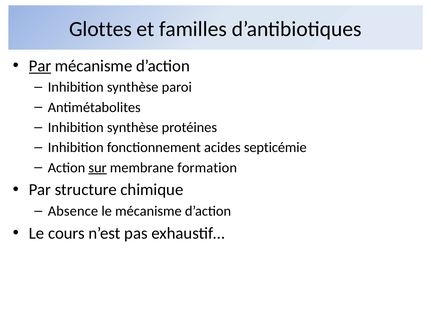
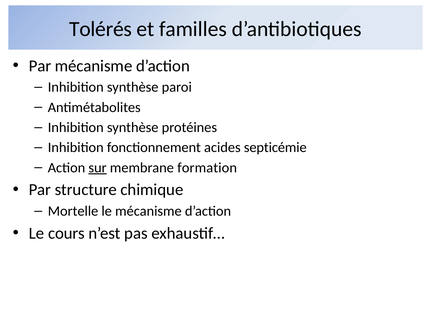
Glottes: Glottes -> Tolérés (101, 29)
Par underline: present -> none (40, 66)
Absence: Absence -> Mortelle (73, 211)
